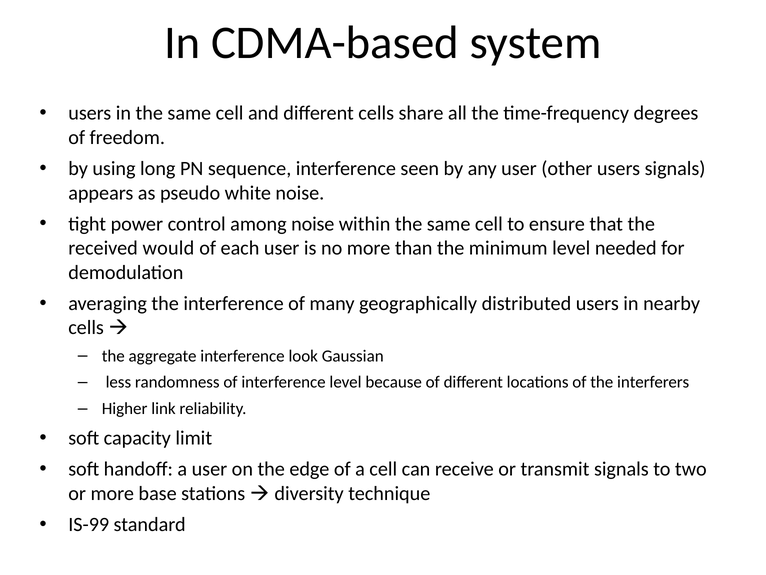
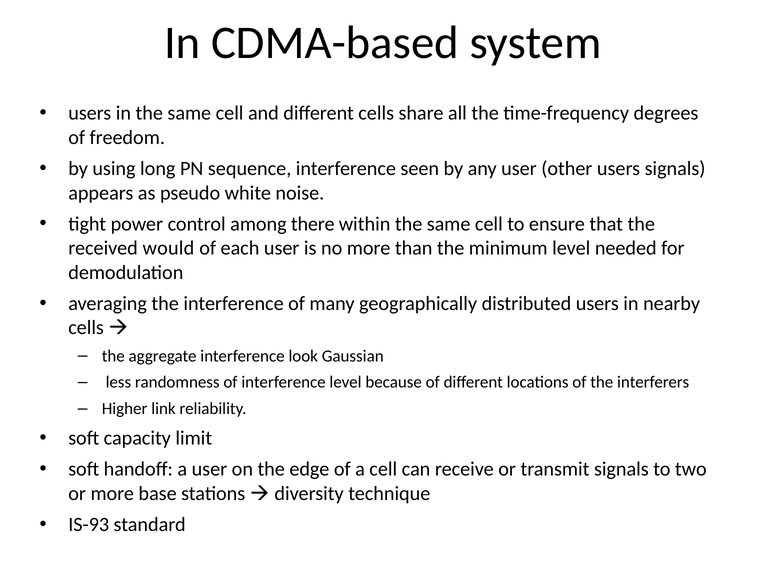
among noise: noise -> there (313, 224)
IS-99: IS-99 -> IS-93 (89, 524)
